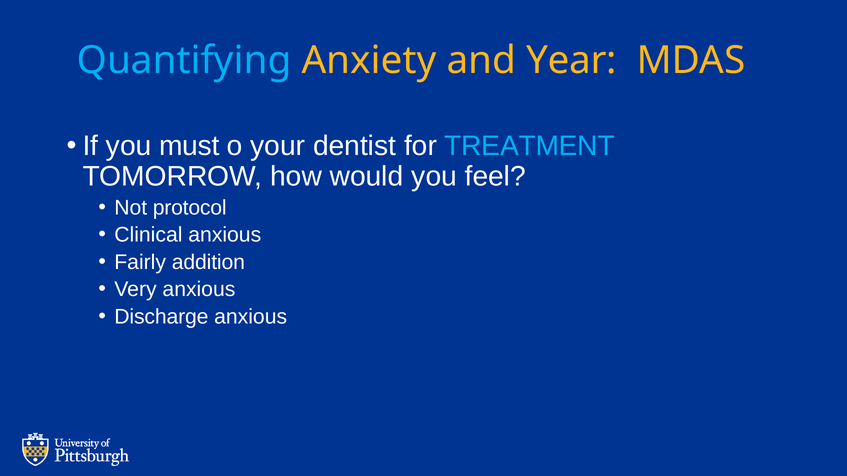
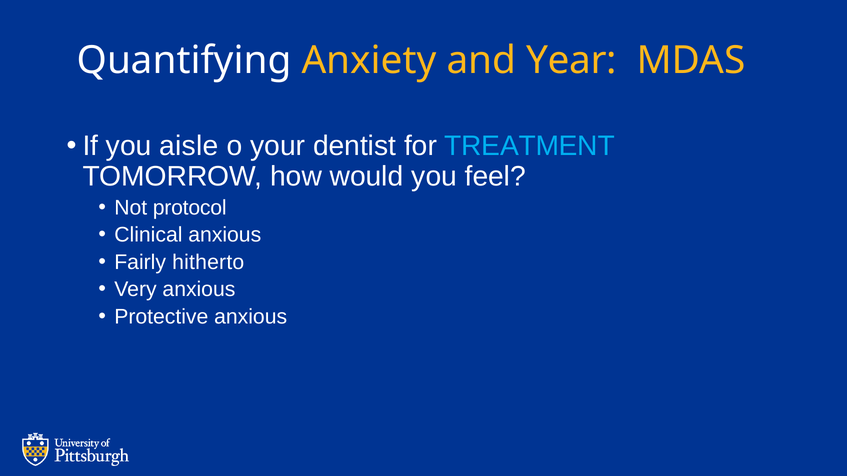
Quantifying colour: light blue -> white (184, 61)
must: must -> aisle (189, 146)
addition: addition -> hitherto (208, 262)
Discharge: Discharge -> Protective (161, 317)
